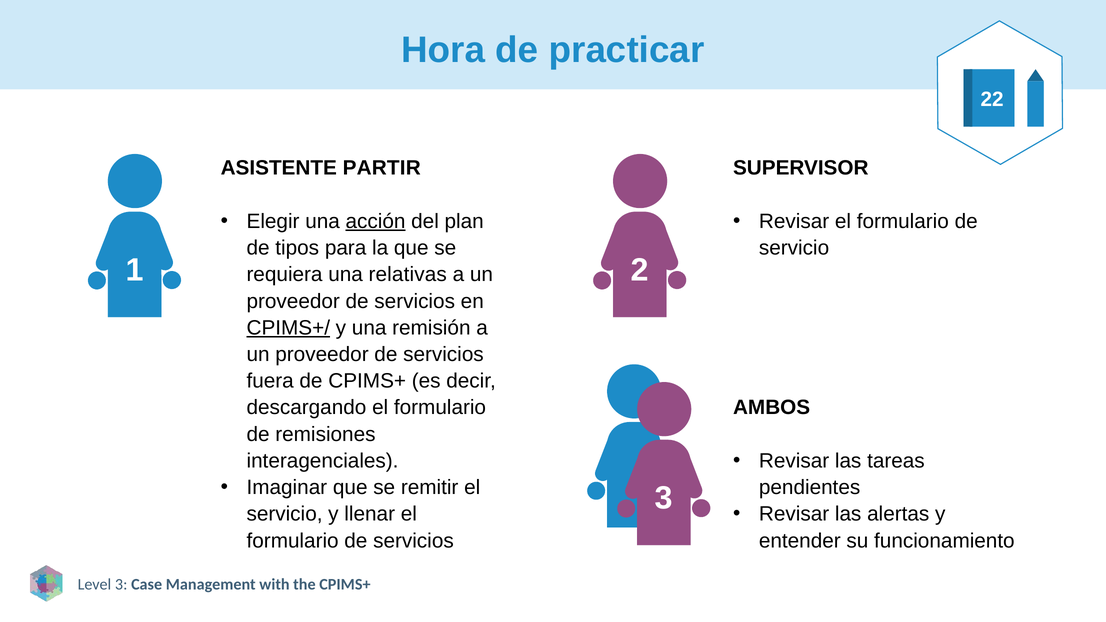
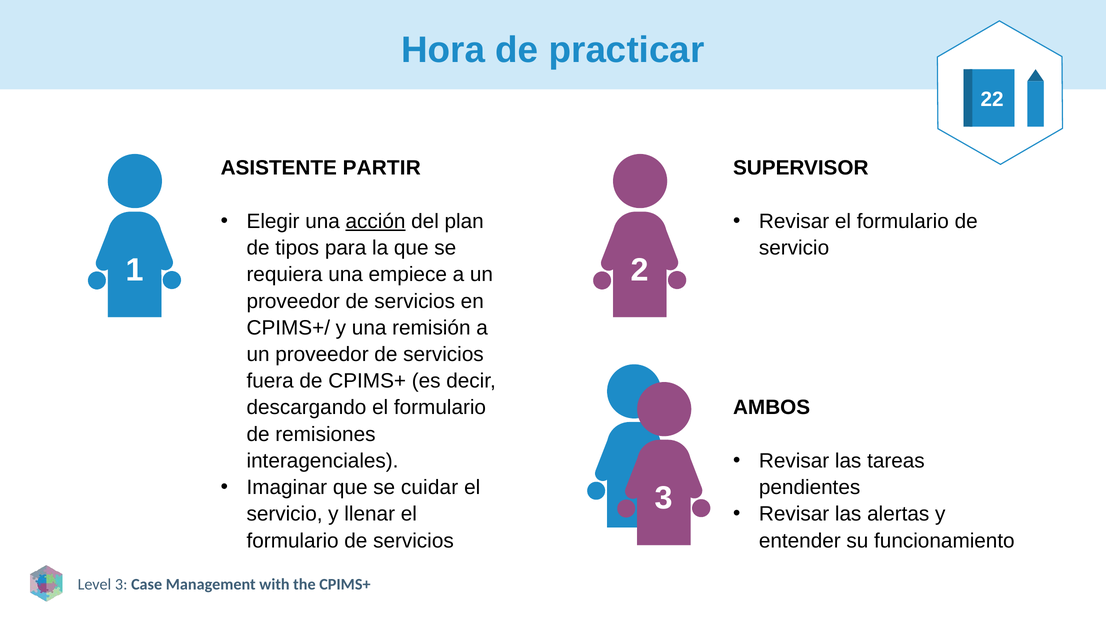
relativas: relativas -> empiece (408, 275)
CPIMS+/ underline: present -> none (288, 328)
remitir: remitir -> cuidar (430, 488)
